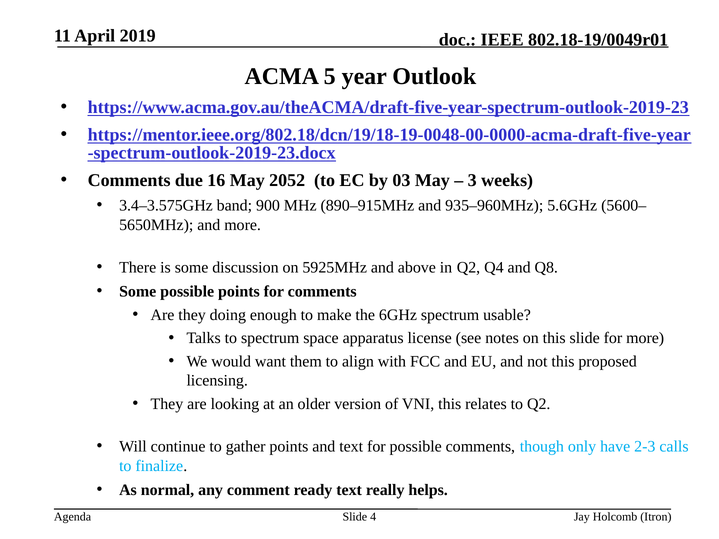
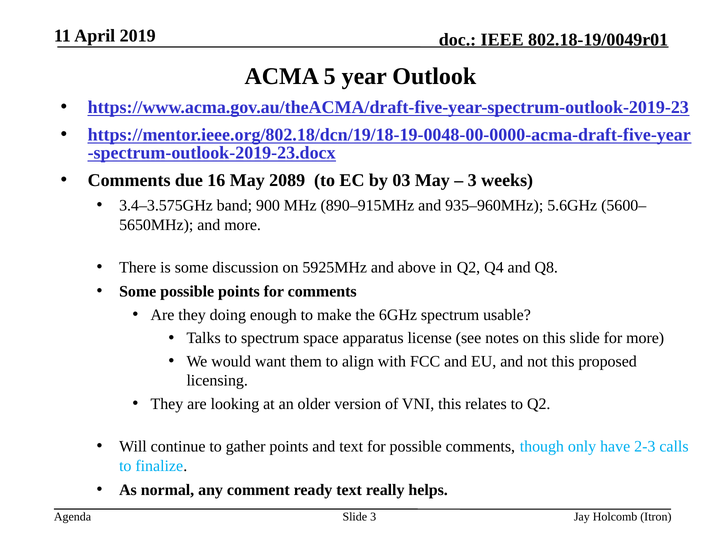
2052: 2052 -> 2089 (287, 180)
Slide 4: 4 -> 3 (373, 517)
